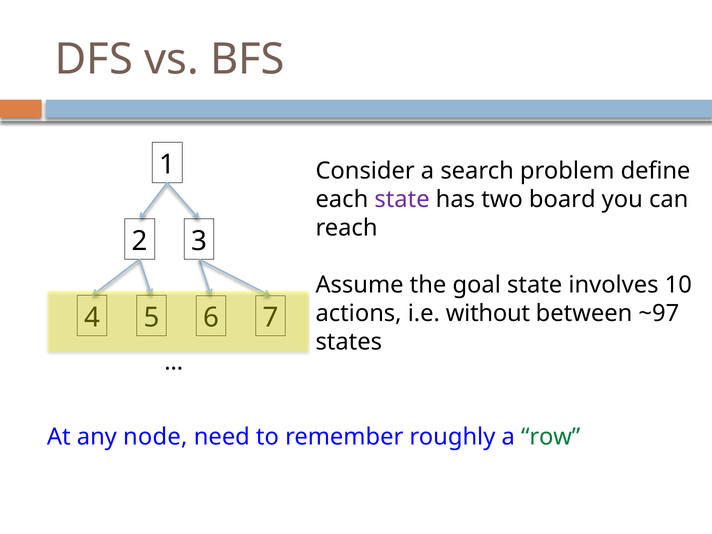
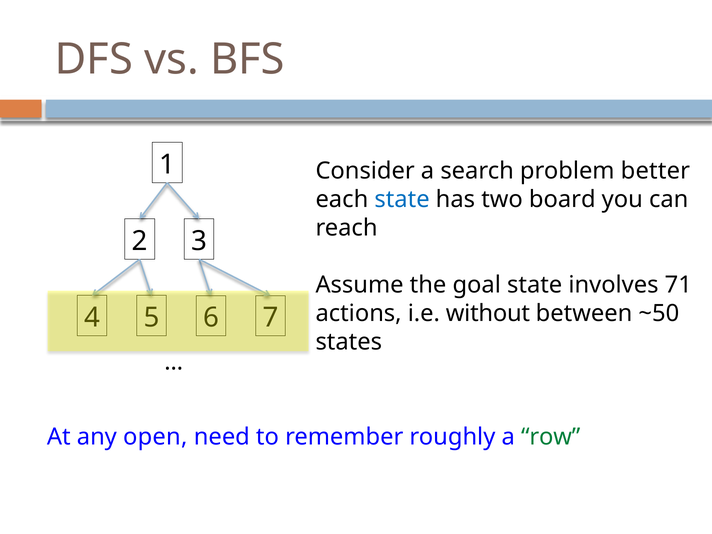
define: define -> better (655, 171)
state colour: purple -> blue (402, 199)
10: 10 -> 71 (678, 285)
~97: ~97 -> ~50 (659, 313)
node: node -> open (155, 437)
